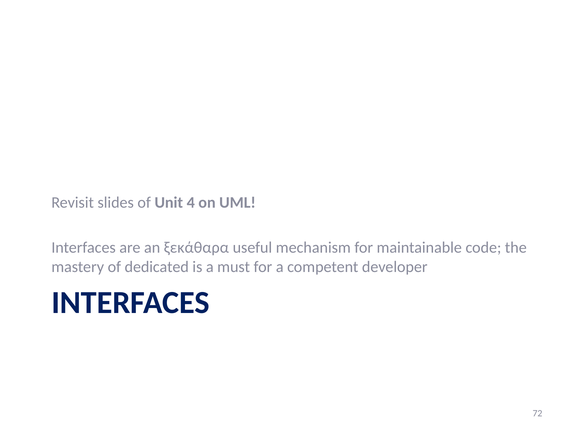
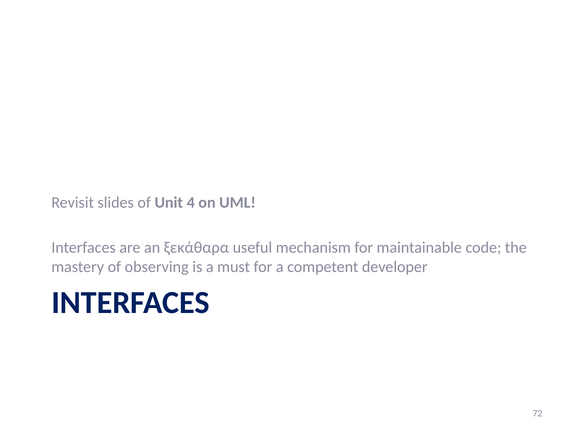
dedicated: dedicated -> observing (157, 267)
